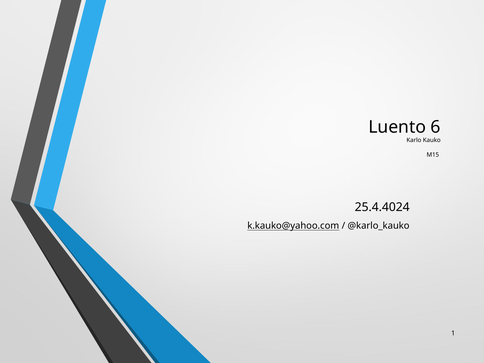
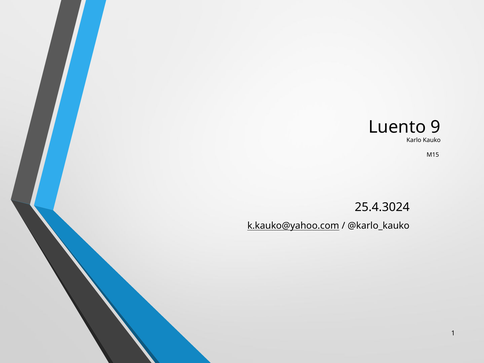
6: 6 -> 9 (435, 127)
25.4.4024: 25.4.4024 -> 25.4.3024 (382, 207)
